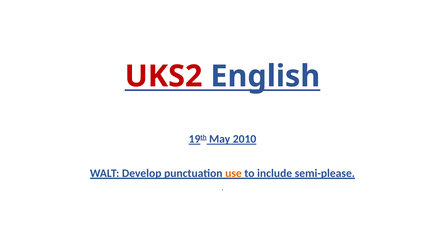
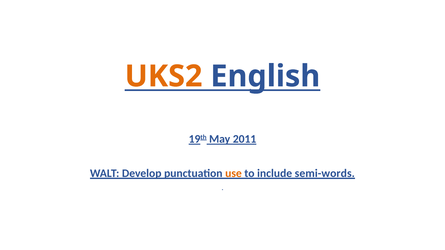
UKS2 colour: red -> orange (164, 76)
2010: 2010 -> 2011 (245, 139)
semi-please: semi-please -> semi-words (325, 174)
